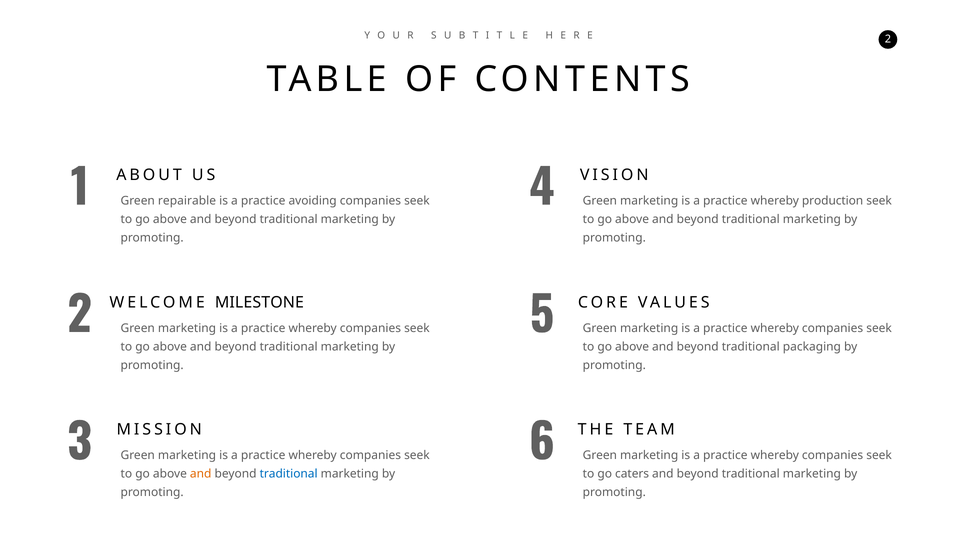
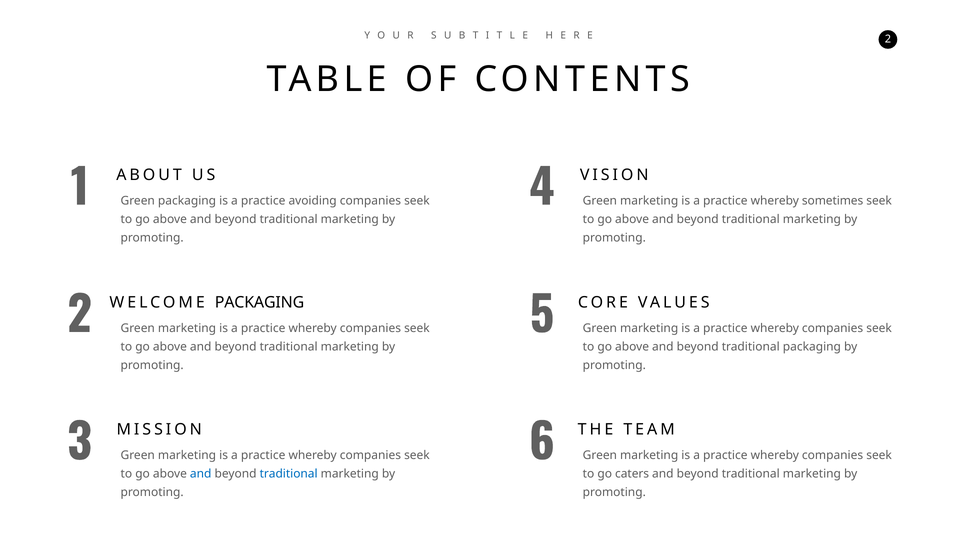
Green repairable: repairable -> packaging (187, 201)
production: production -> sometimes (833, 201)
WELCOME MILESTONE: MILESTONE -> PACKAGING (260, 303)
and colour: orange -> blue (201, 474)
